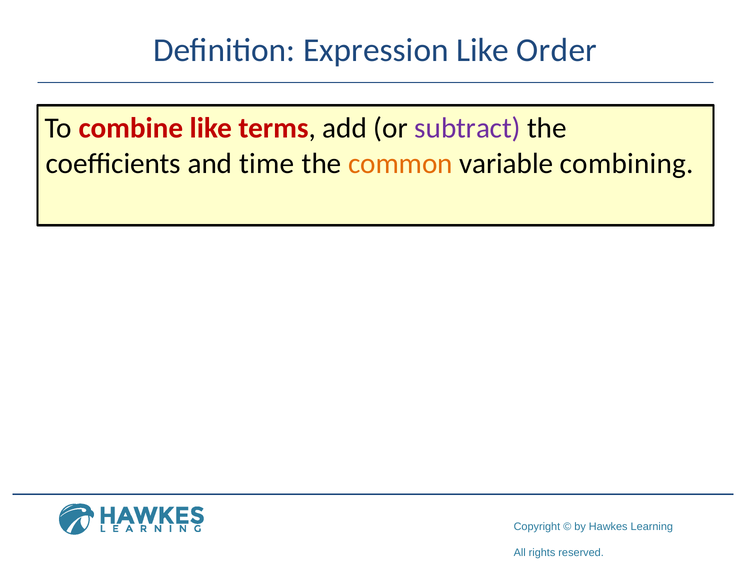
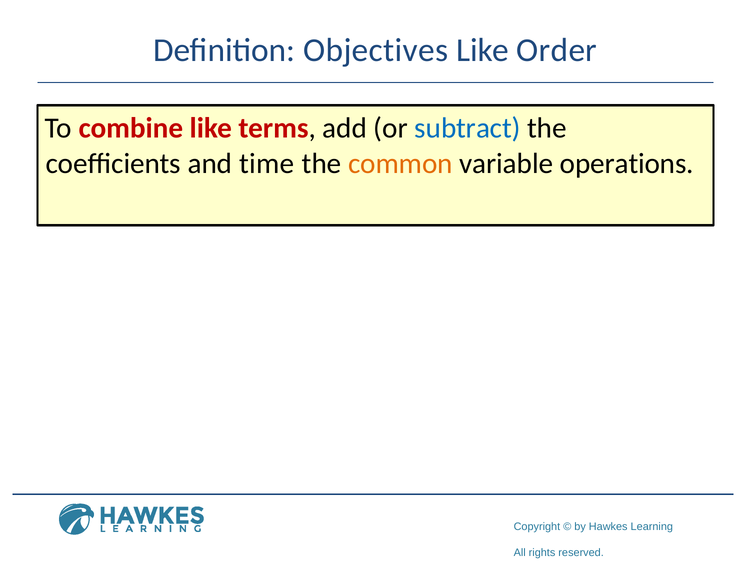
Expression: Expression -> Objectives (376, 50)
subtract colour: purple -> blue (468, 128)
combining: combining -> operations (627, 163)
